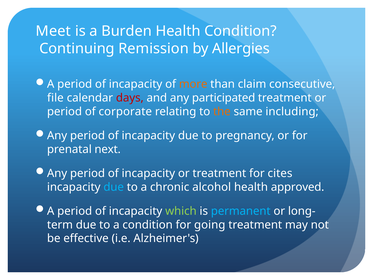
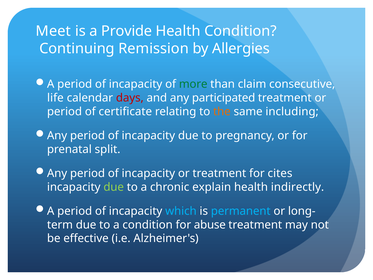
Burden: Burden -> Provide (127, 31)
more colour: orange -> green (193, 84)
file: file -> life (55, 98)
corporate: corporate -> certificate (125, 111)
next: next -> split (108, 149)
due colour: light blue -> light green (114, 187)
alcohol: alcohol -> explain (212, 187)
approved: approved -> indirectly (297, 187)
which colour: light green -> light blue (181, 211)
going: going -> abuse (210, 225)
